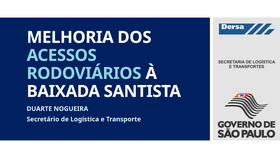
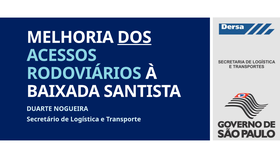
DOS underline: none -> present (134, 37)
